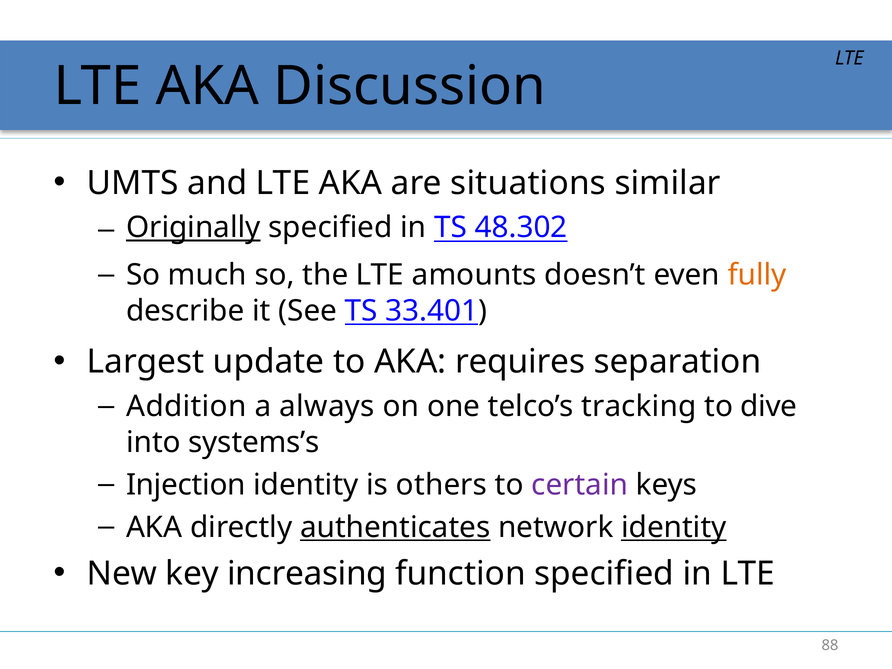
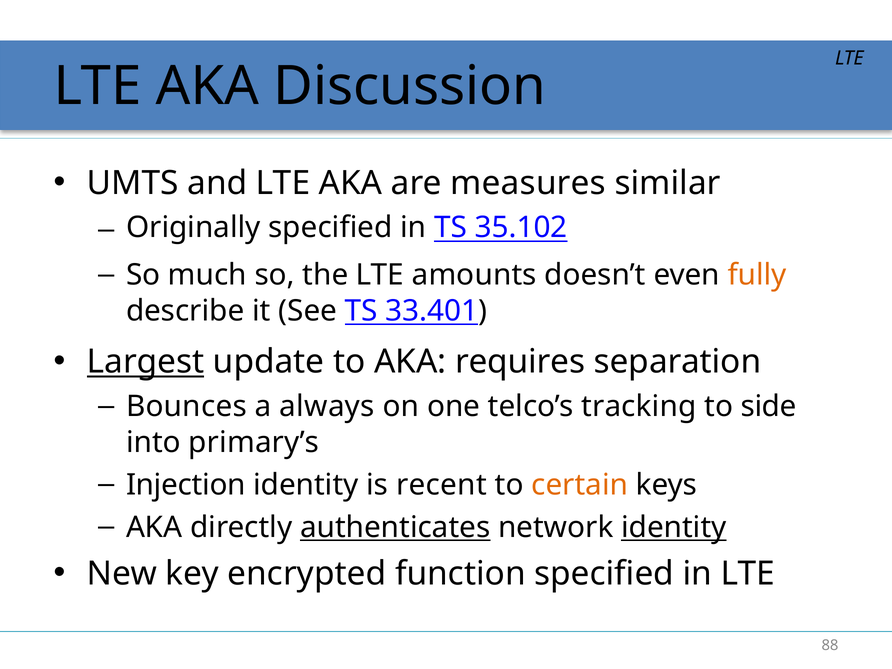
situations: situations -> measures (528, 183)
Originally underline: present -> none (193, 228)
48.302: 48.302 -> 35.102 (521, 228)
Largest underline: none -> present (146, 362)
Addition: Addition -> Bounces (186, 407)
dive: dive -> side (769, 407)
systems’s: systems’s -> primary’s (254, 442)
others: others -> recent (441, 485)
certain colour: purple -> orange (580, 485)
increasing: increasing -> encrypted (307, 574)
